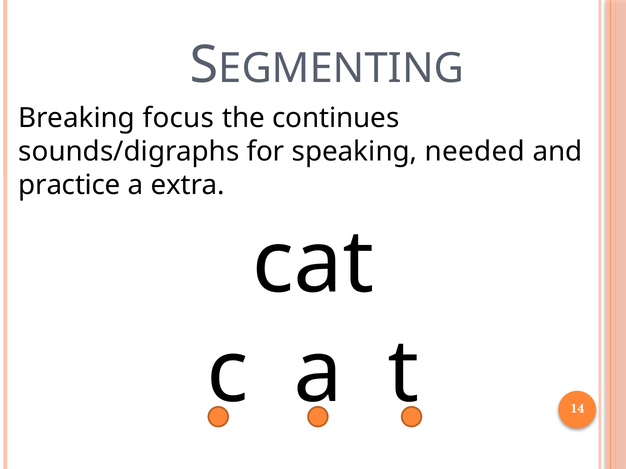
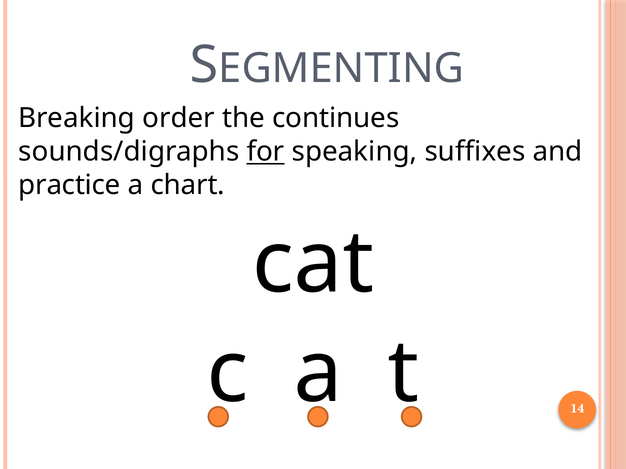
focus: focus -> order (179, 118)
for underline: none -> present (266, 152)
needed: needed -> suffixes (475, 152)
extra: extra -> chart (188, 185)
